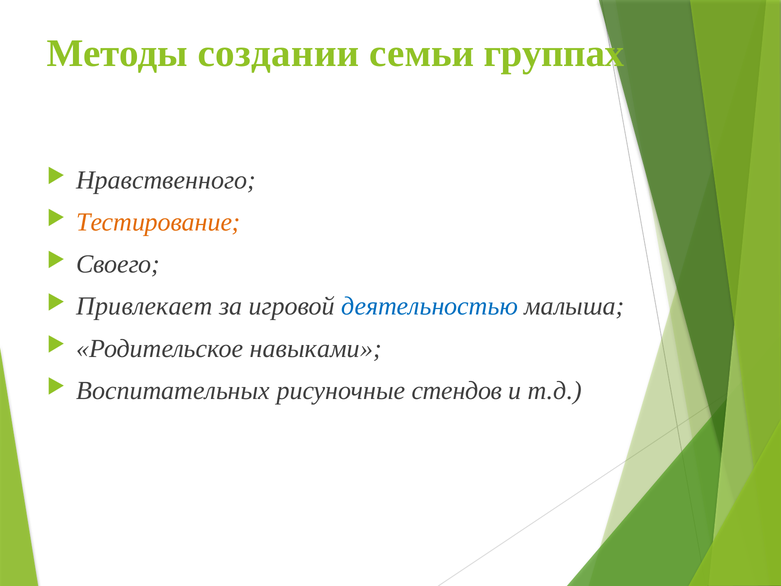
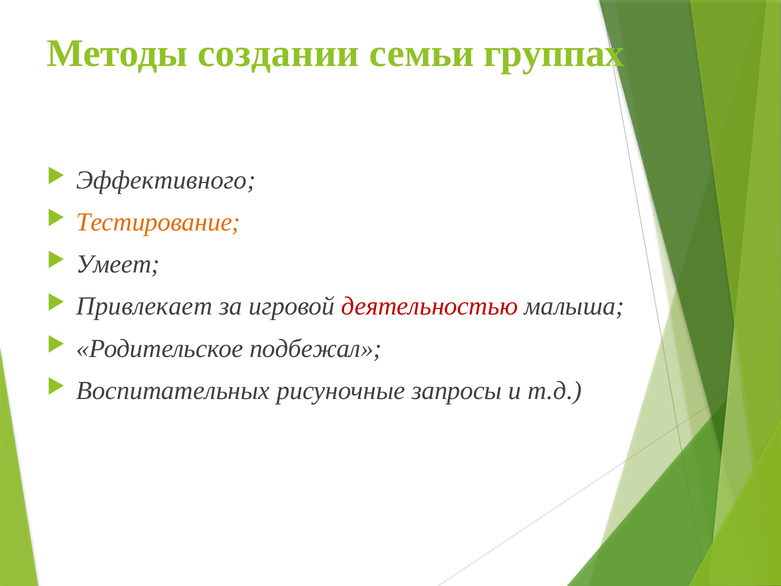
Нравственного: Нравственного -> Эффективного (166, 180)
Своего: Своего -> Умеет (118, 264)
деятельностью colour: blue -> red (430, 306)
навыками: навыками -> подбежал (316, 348)
стендов: стендов -> запросы (457, 390)
